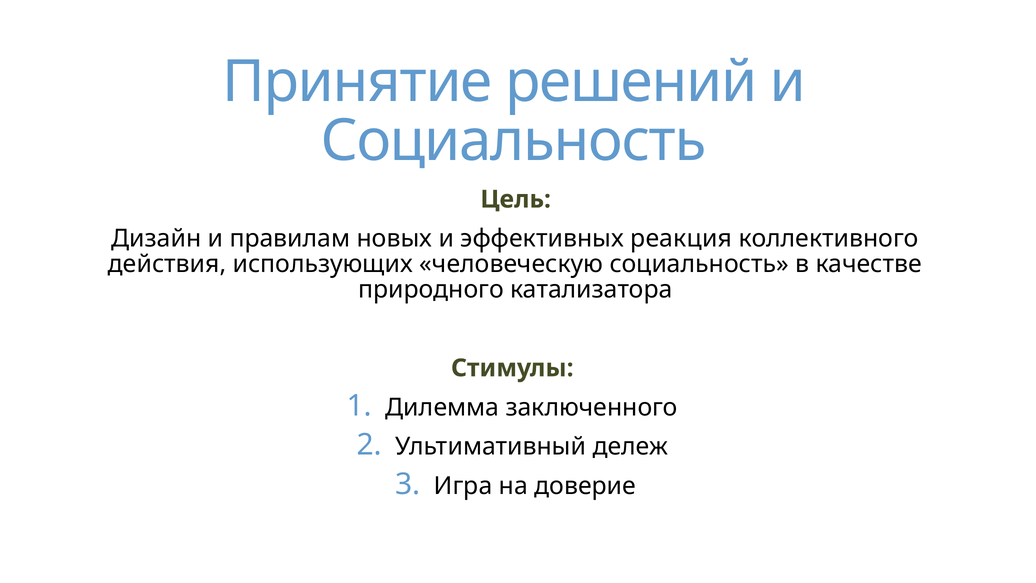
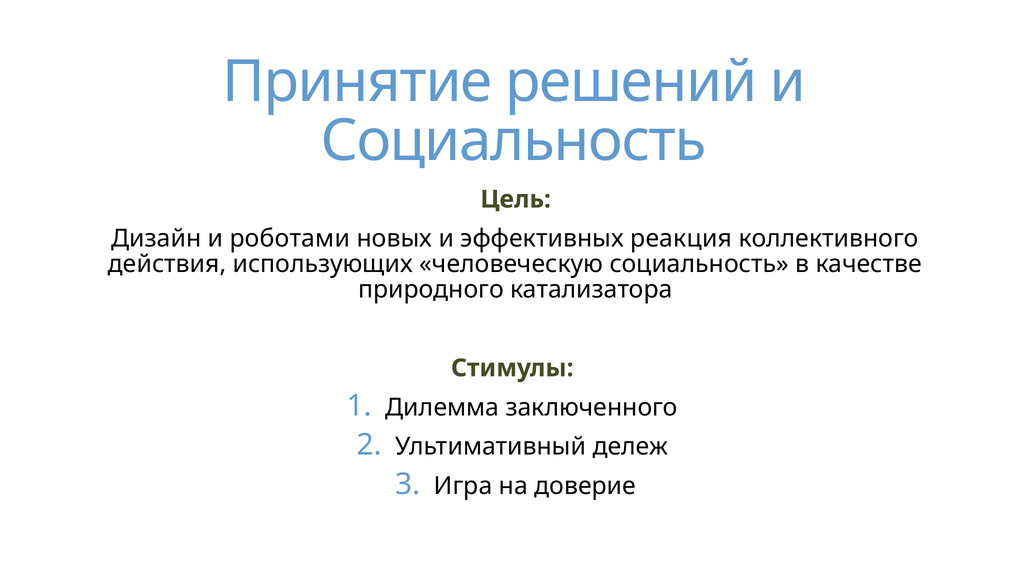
правилам: правилам -> роботами (290, 239)
